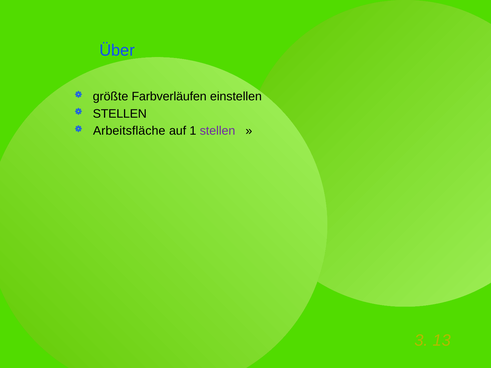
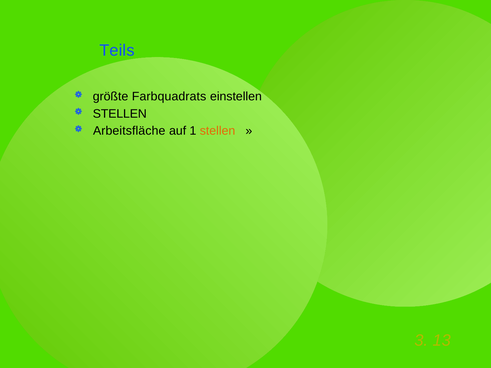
Über: Über -> Teils (117, 50)
Farbverläufen: Farbverläufen -> Farbquadrats (169, 97)
stellen colour: purple -> orange (218, 131)
